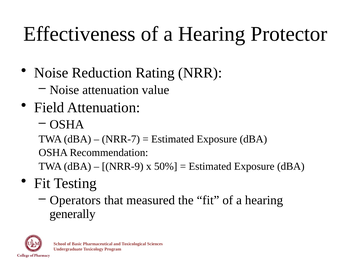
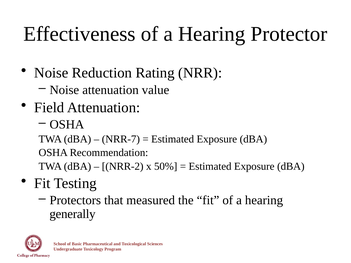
NRR-9: NRR-9 -> NRR-2 (123, 167)
Operators: Operators -> Protectors (75, 200)
